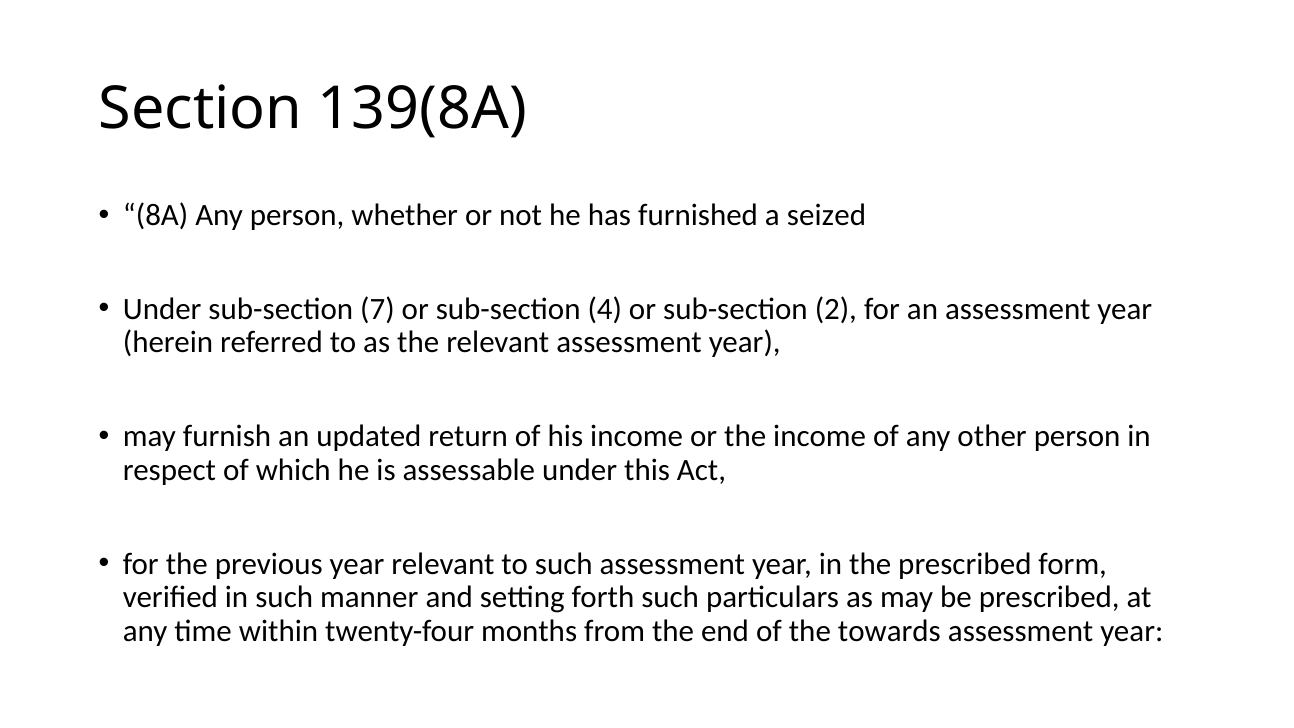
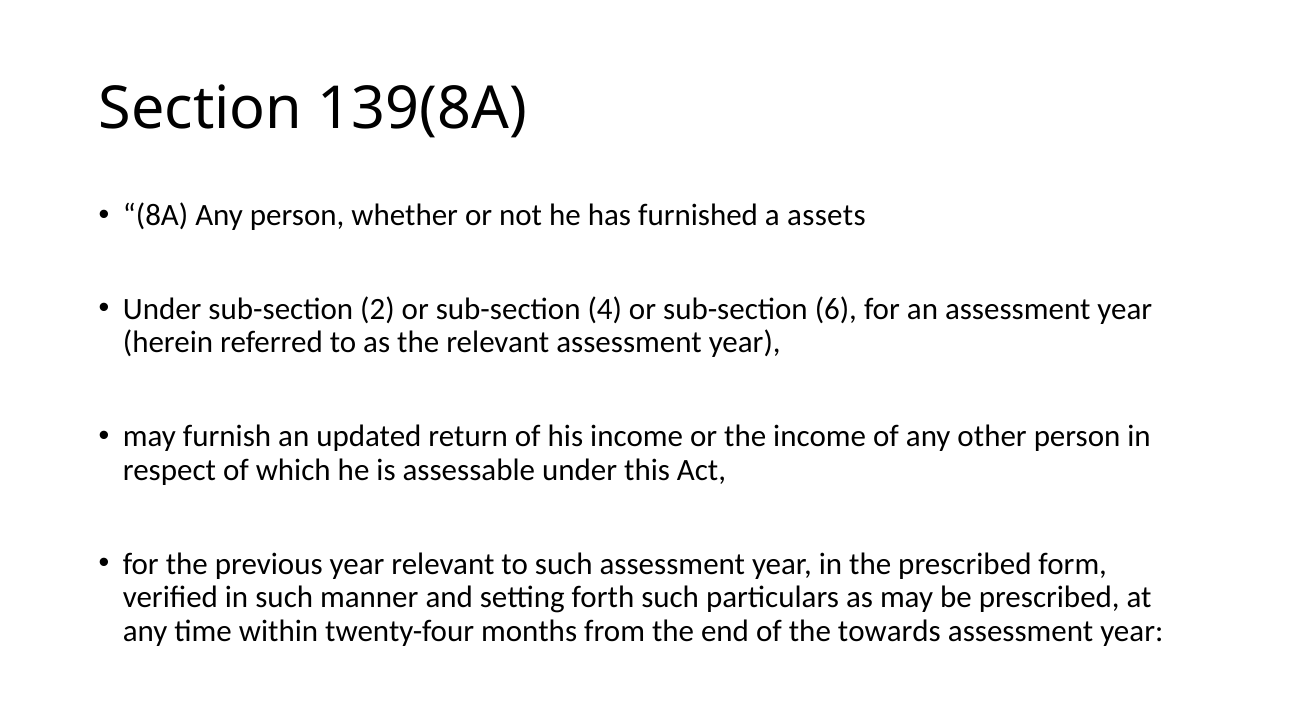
seized: seized -> assets (826, 215)
7: 7 -> 2 (377, 309)
2: 2 -> 6 (836, 309)
